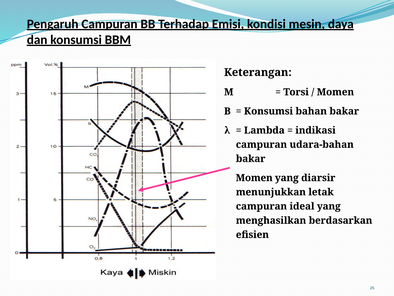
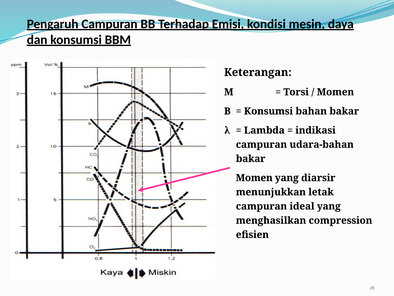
berdasarkan: berdasarkan -> compression (341, 220)
